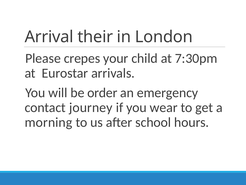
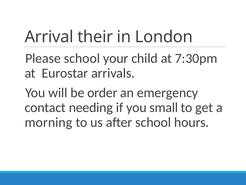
Please crepes: crepes -> school (82, 58)
journey: journey -> needing (91, 107)
wear: wear -> small (164, 107)
